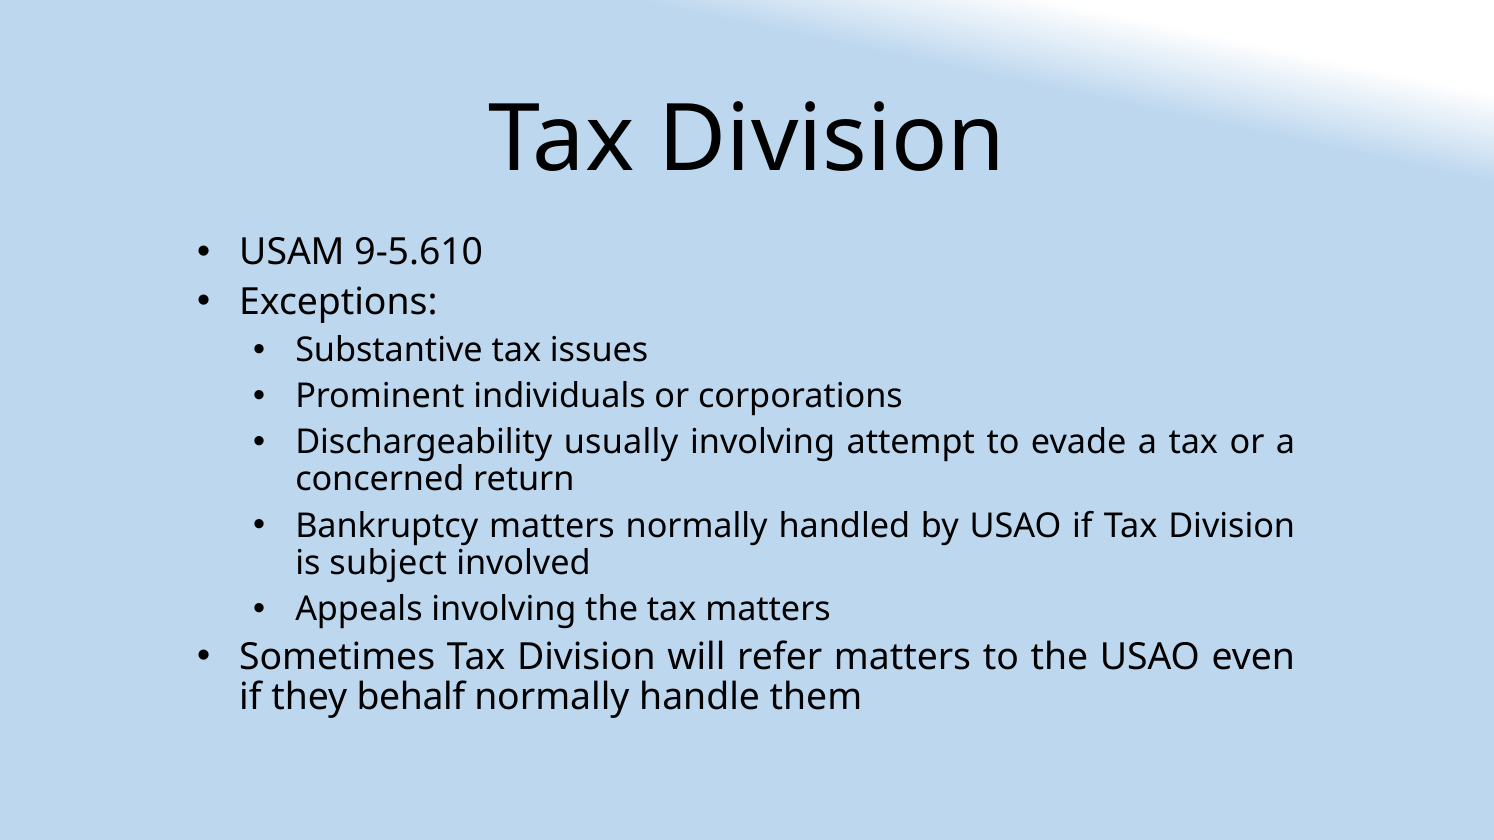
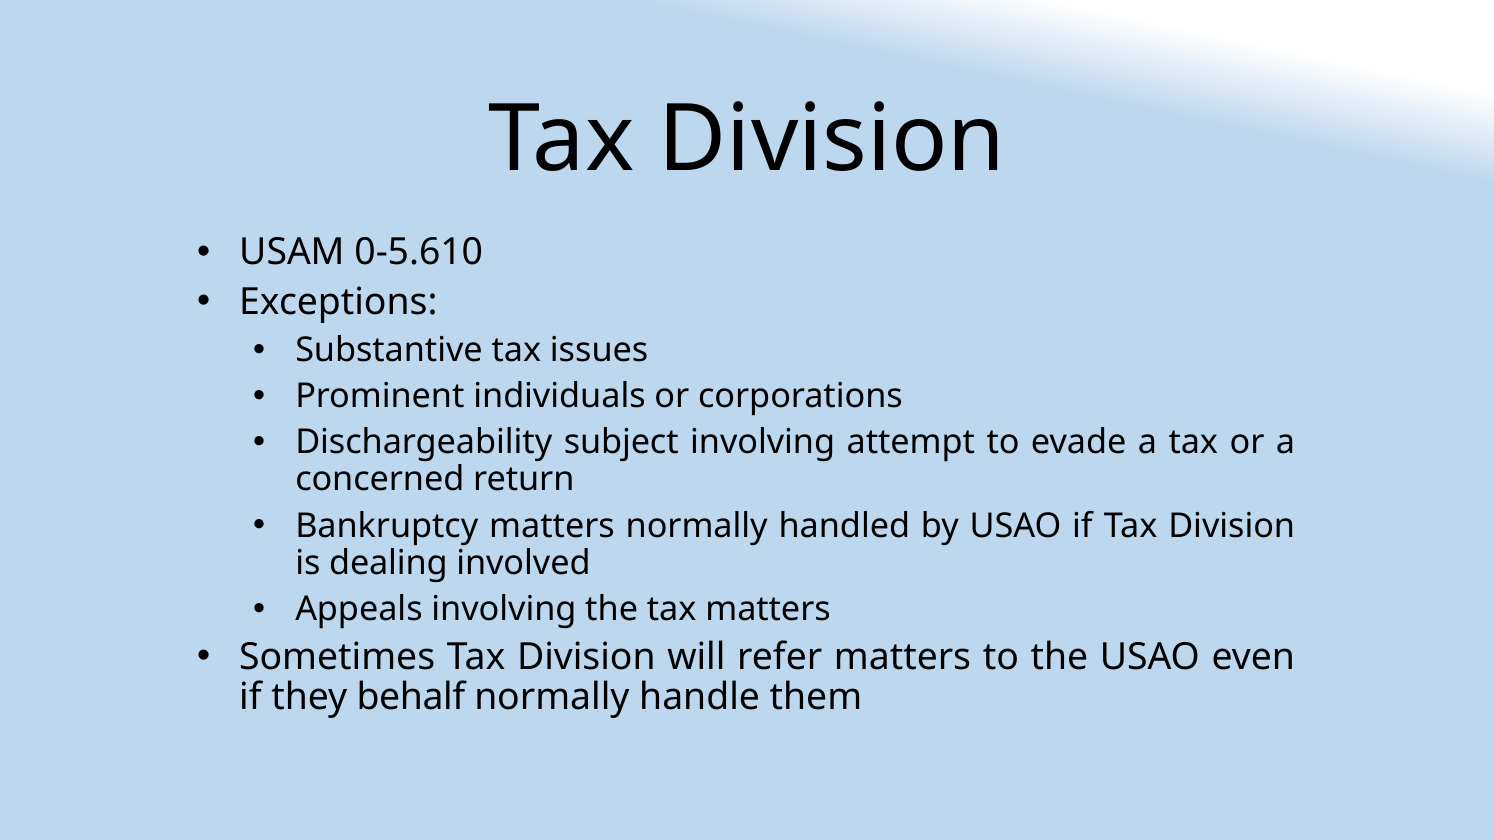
9-5.610: 9-5.610 -> 0-5.610 (419, 253)
usually: usually -> subject (621, 443)
subject: subject -> dealing (388, 563)
